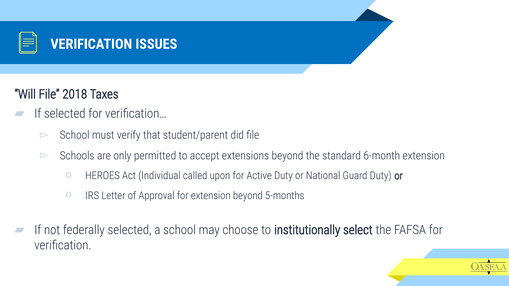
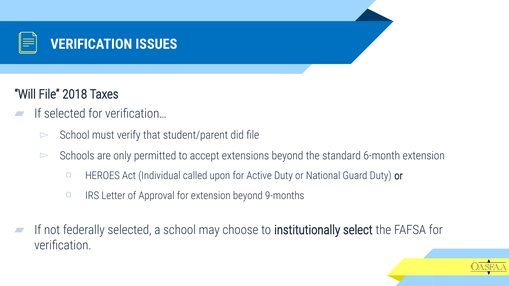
5-months: 5-months -> 9-months (285, 196)
